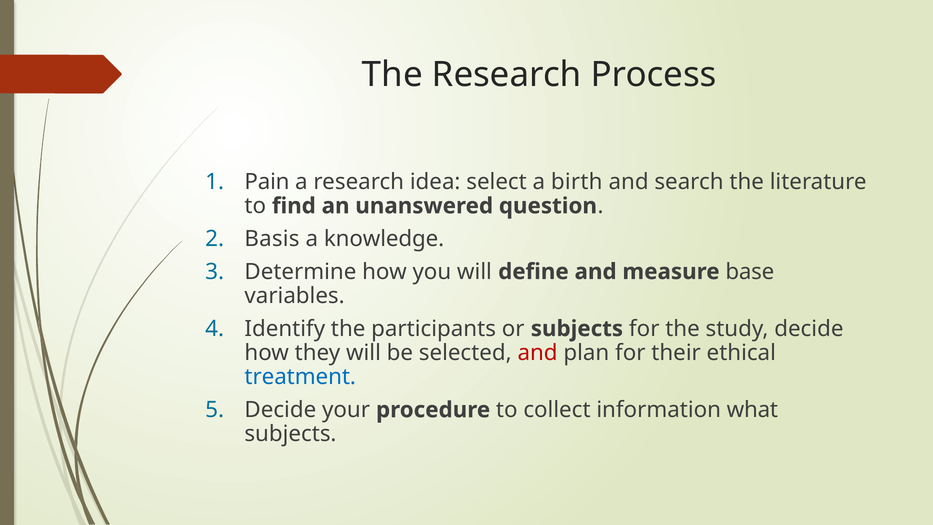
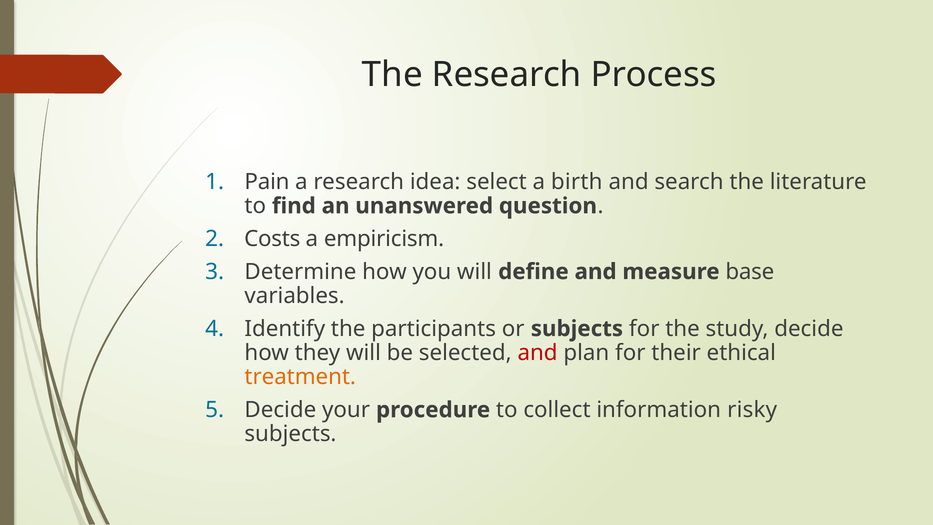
Basis: Basis -> Costs (272, 239)
knowledge: knowledge -> empiricism (384, 239)
treatment colour: blue -> orange (300, 377)
what: what -> risky (752, 410)
